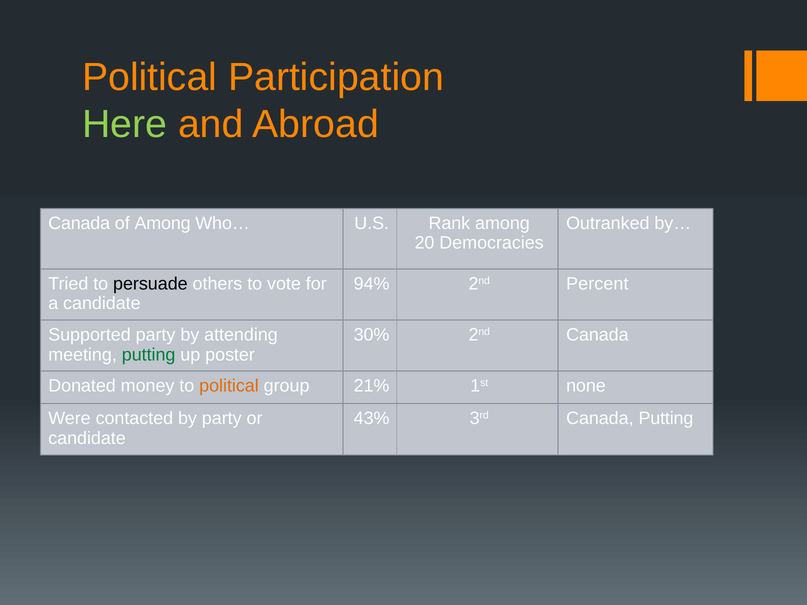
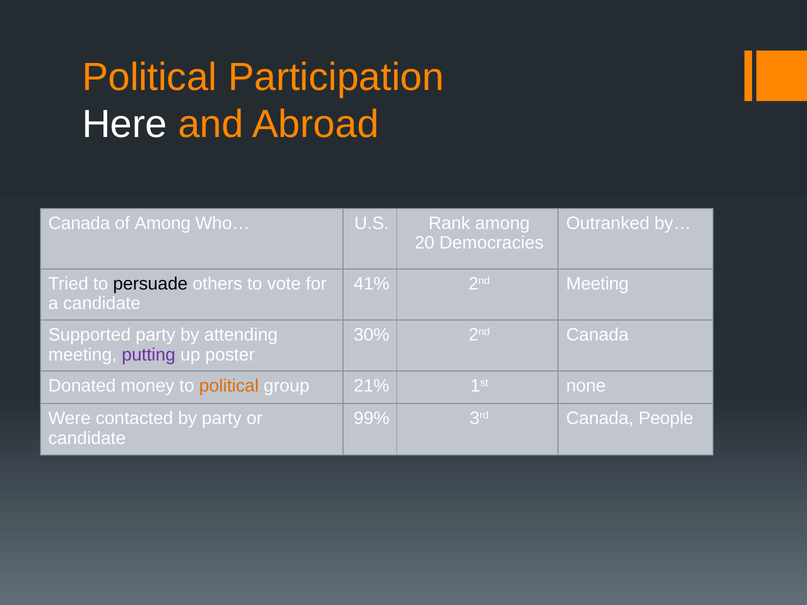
Here colour: light green -> white (125, 124)
94%: 94% -> 41% (372, 284)
2nd Percent: Percent -> Meeting (597, 284)
putting colour: green -> purple (149, 355)
43%: 43% -> 99% (372, 419)
Canada Putting: Putting -> People (666, 419)
